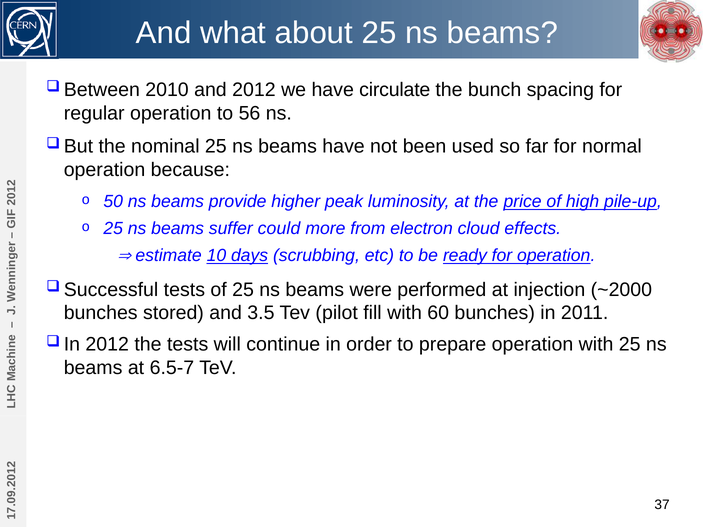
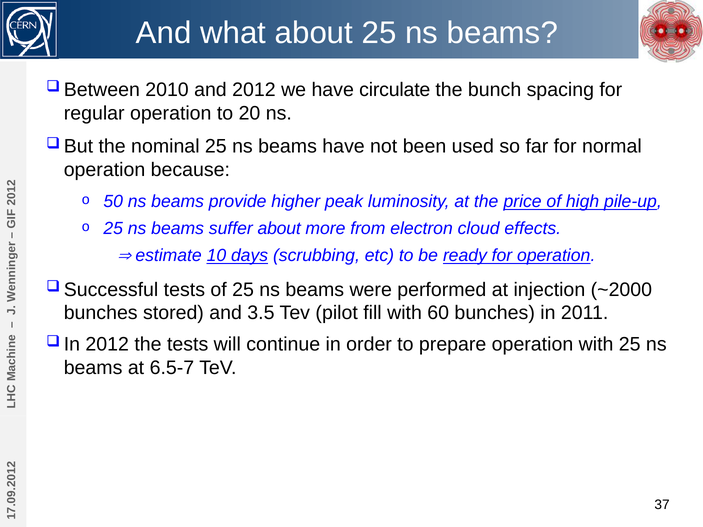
56: 56 -> 20 (249, 113)
suffer could: could -> about (279, 229)
